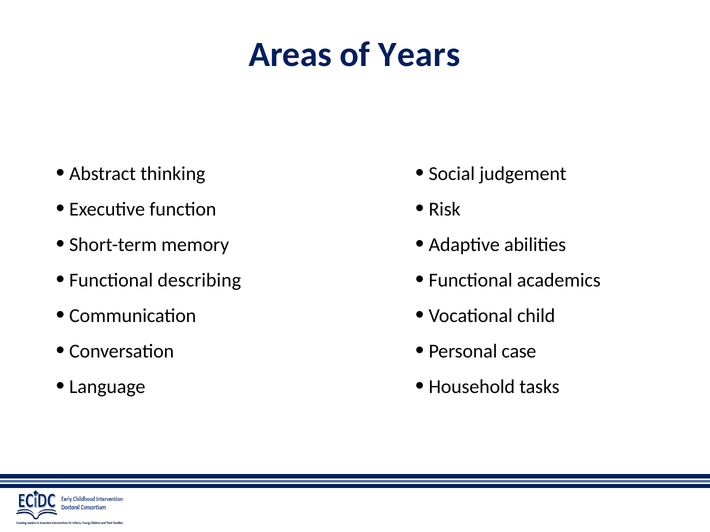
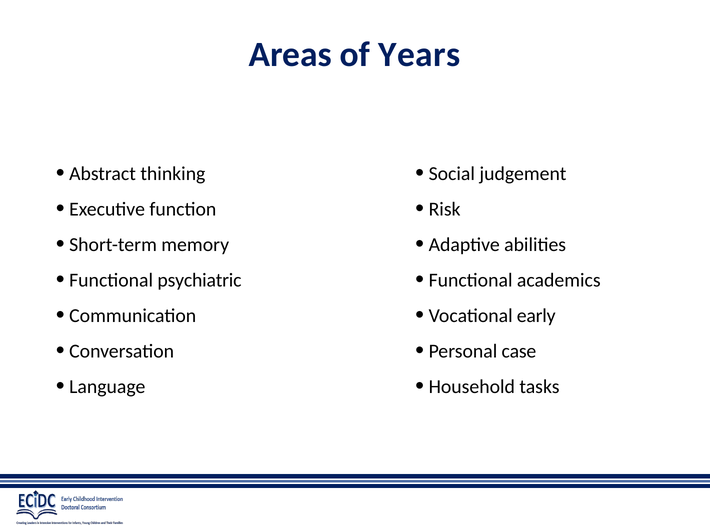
describing: describing -> psychiatric (199, 280)
child: child -> early (536, 316)
